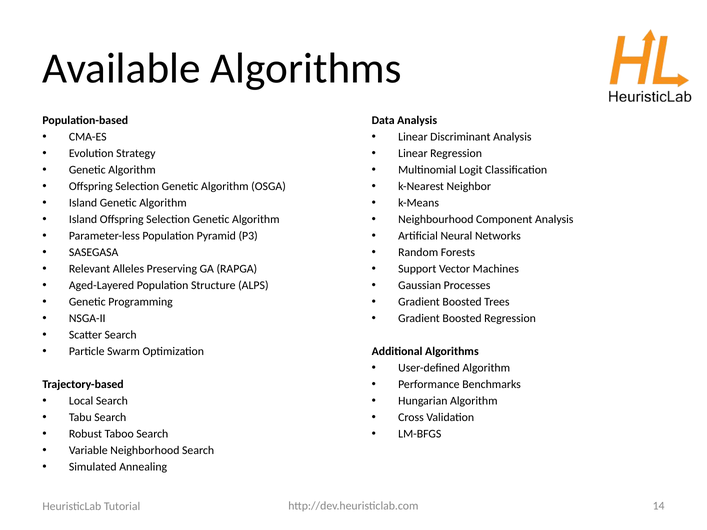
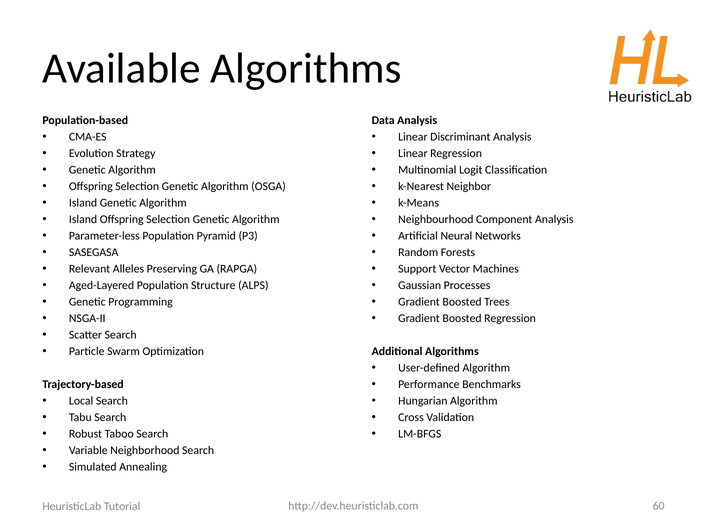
14: 14 -> 60 (659, 506)
